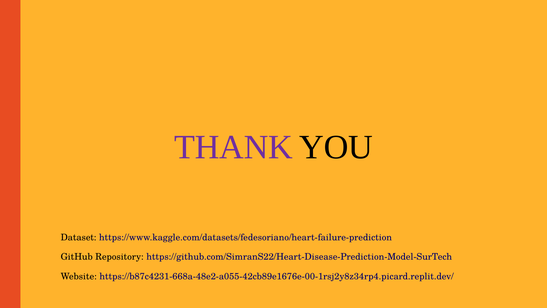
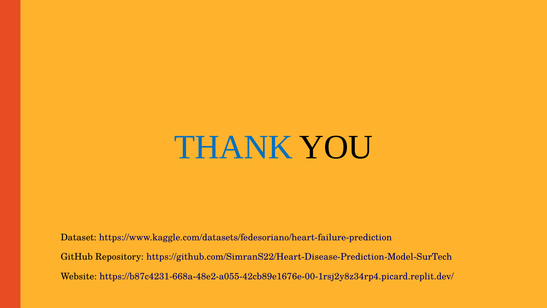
THANK colour: purple -> blue (234, 147)
